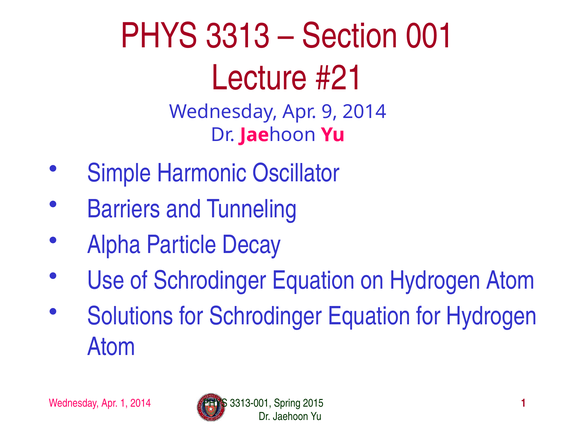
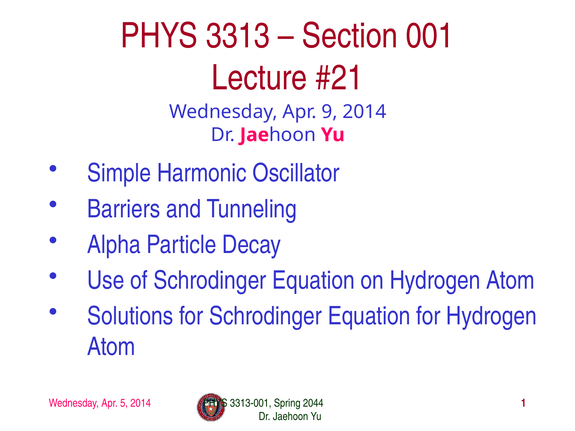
Apr 1: 1 -> 5 (124, 403)
2015: 2015 -> 2044 (313, 403)
